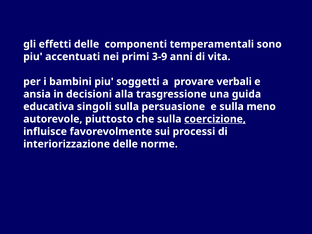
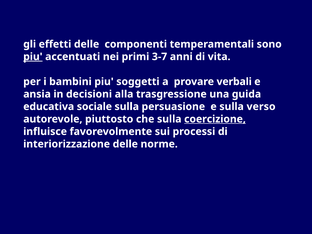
piu underline: none -> present (33, 57)
3-9: 3-9 -> 3-7 (160, 57)
singoli: singoli -> sociale (94, 107)
meno: meno -> verso (261, 107)
